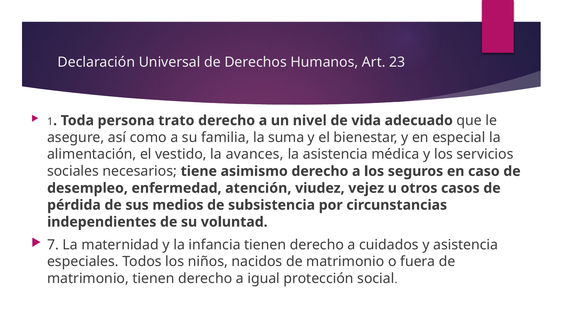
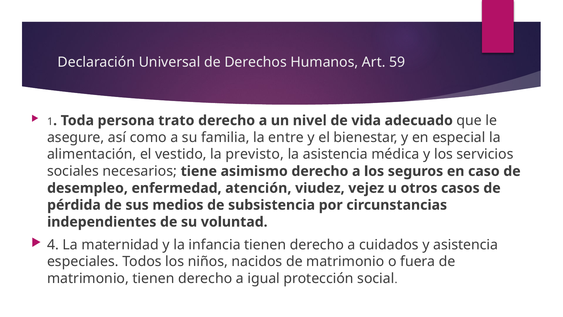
23: 23 -> 59 (397, 62)
suma: suma -> entre (286, 137)
avances: avances -> previsto (255, 154)
7: 7 -> 4 (53, 244)
